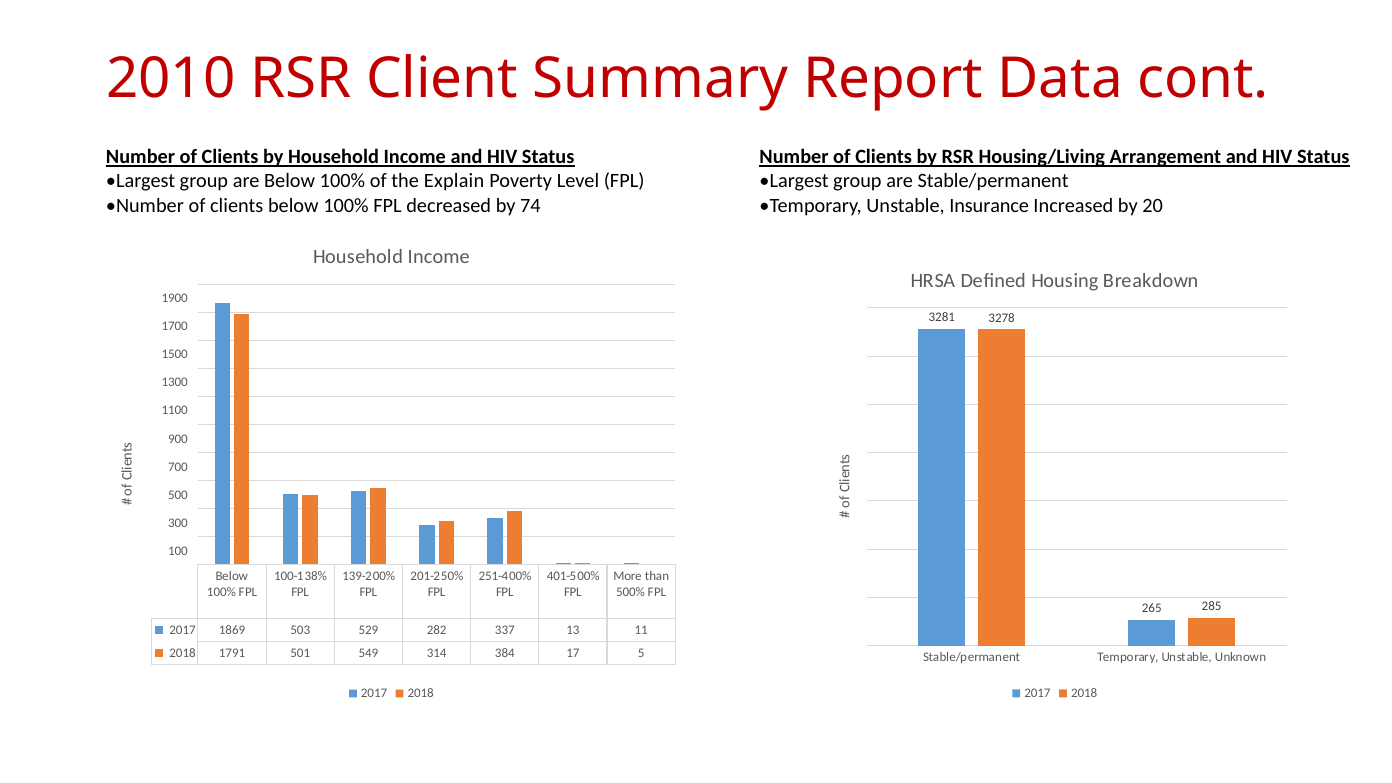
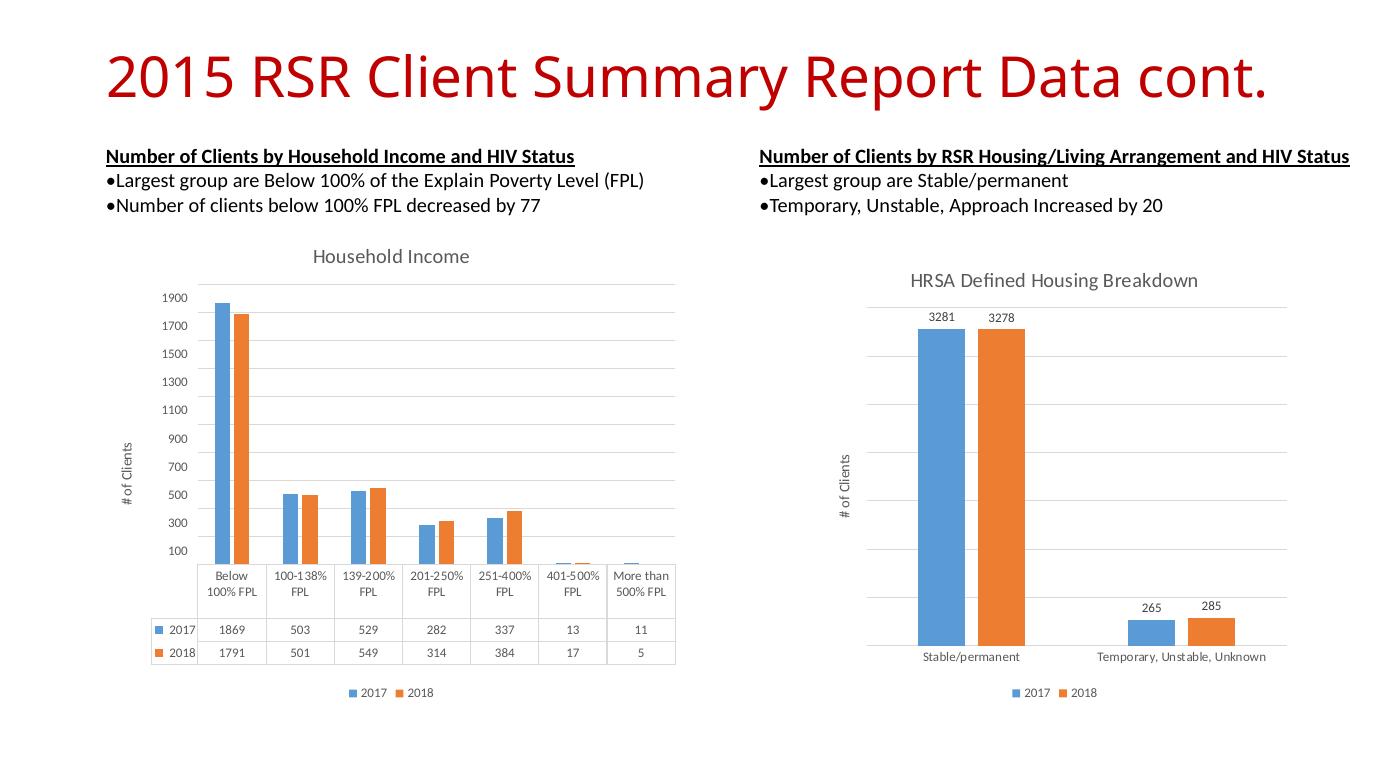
2010: 2010 -> 2015 (171, 79)
74: 74 -> 77 (530, 205)
Insurance: Insurance -> Approach (989, 205)
